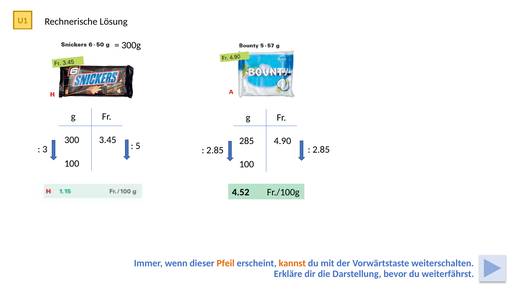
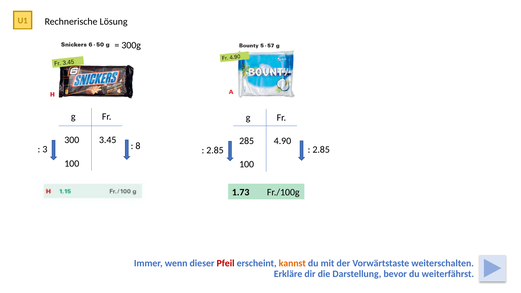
5: 5 -> 8 (138, 146)
4.52: 4.52 -> 1.73 (241, 192)
Pfeil colour: orange -> red (226, 263)
